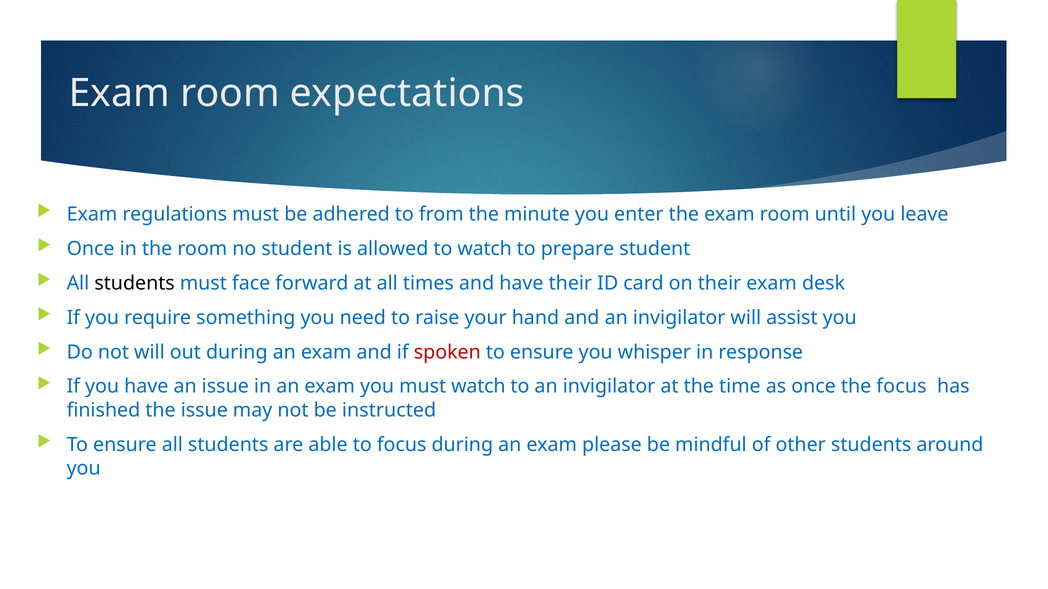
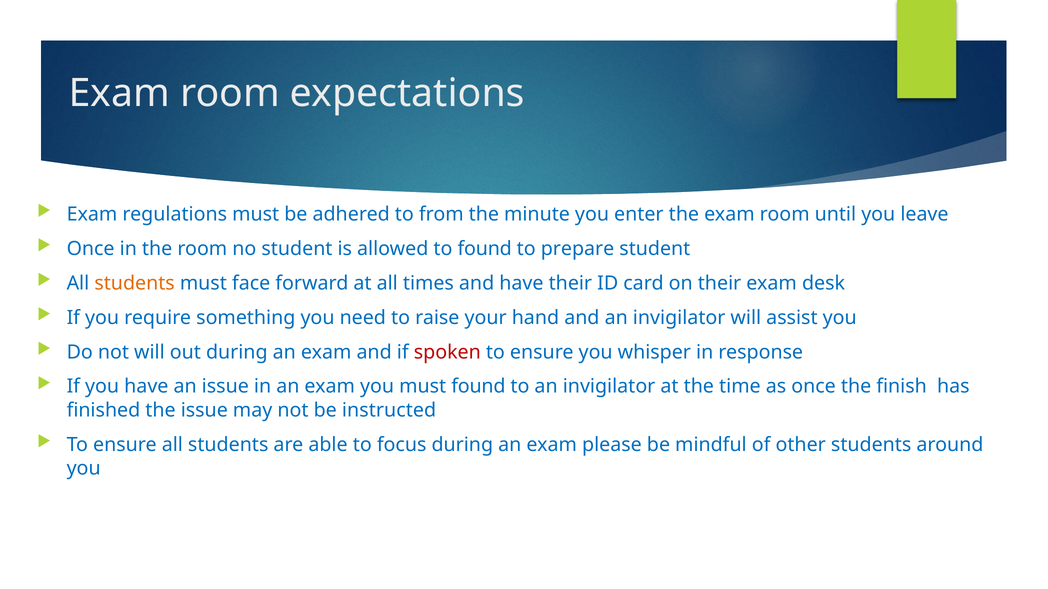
to watch: watch -> found (485, 249)
students colour: black -> orange (135, 283)
must watch: watch -> found (478, 387)
the focus: focus -> finish (902, 387)
